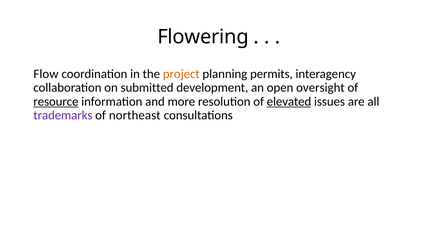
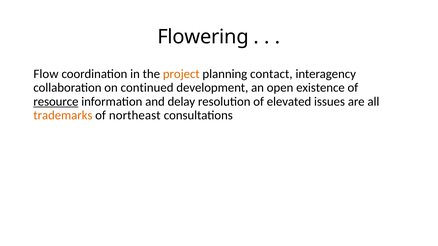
permits: permits -> contact (271, 74)
submitted: submitted -> continued (147, 88)
oversight: oversight -> existence (320, 88)
more: more -> delay (181, 102)
elevated underline: present -> none (289, 102)
trademarks colour: purple -> orange (63, 115)
